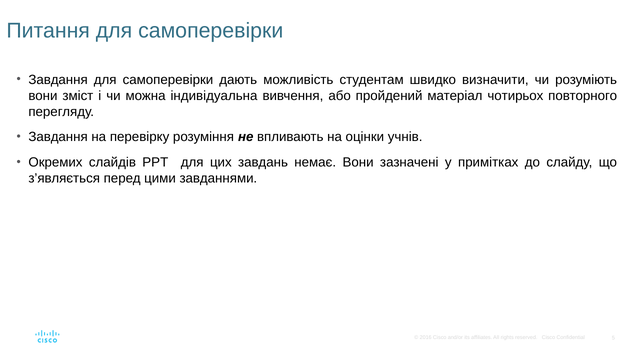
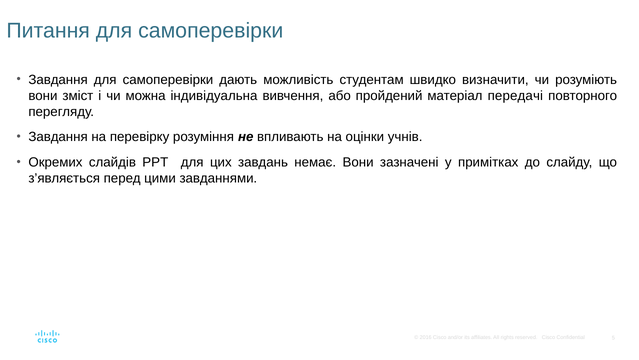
чотирьох: чотирьох -> передачі (515, 96)
